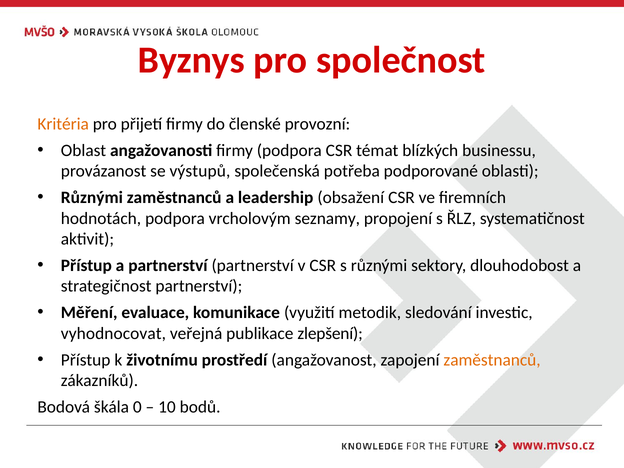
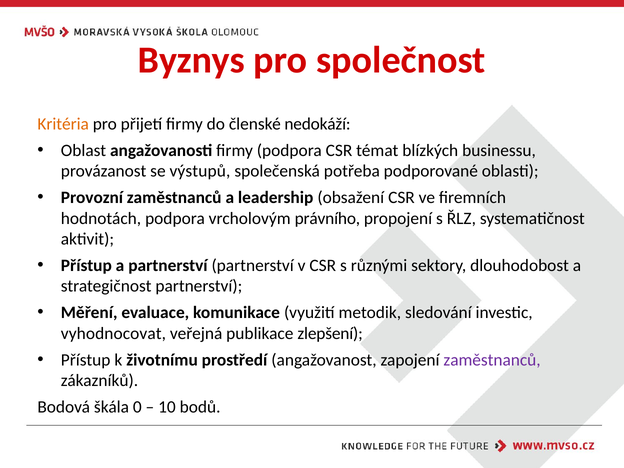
provozní: provozní -> nedokáží (317, 124)
Různými: Různými -> Provozní (92, 197)
seznamy: seznamy -> právního (327, 218)
zaměstnanců colour: orange -> purple (492, 360)
